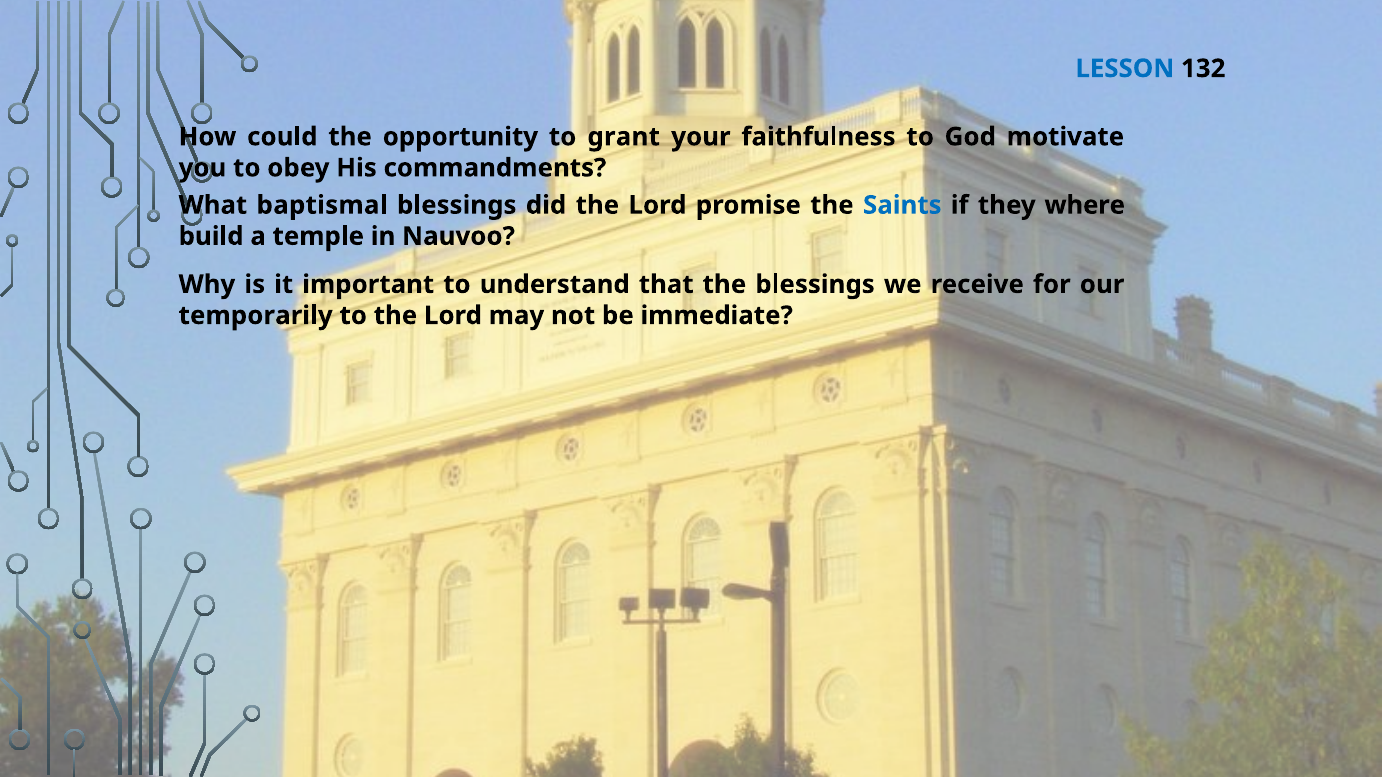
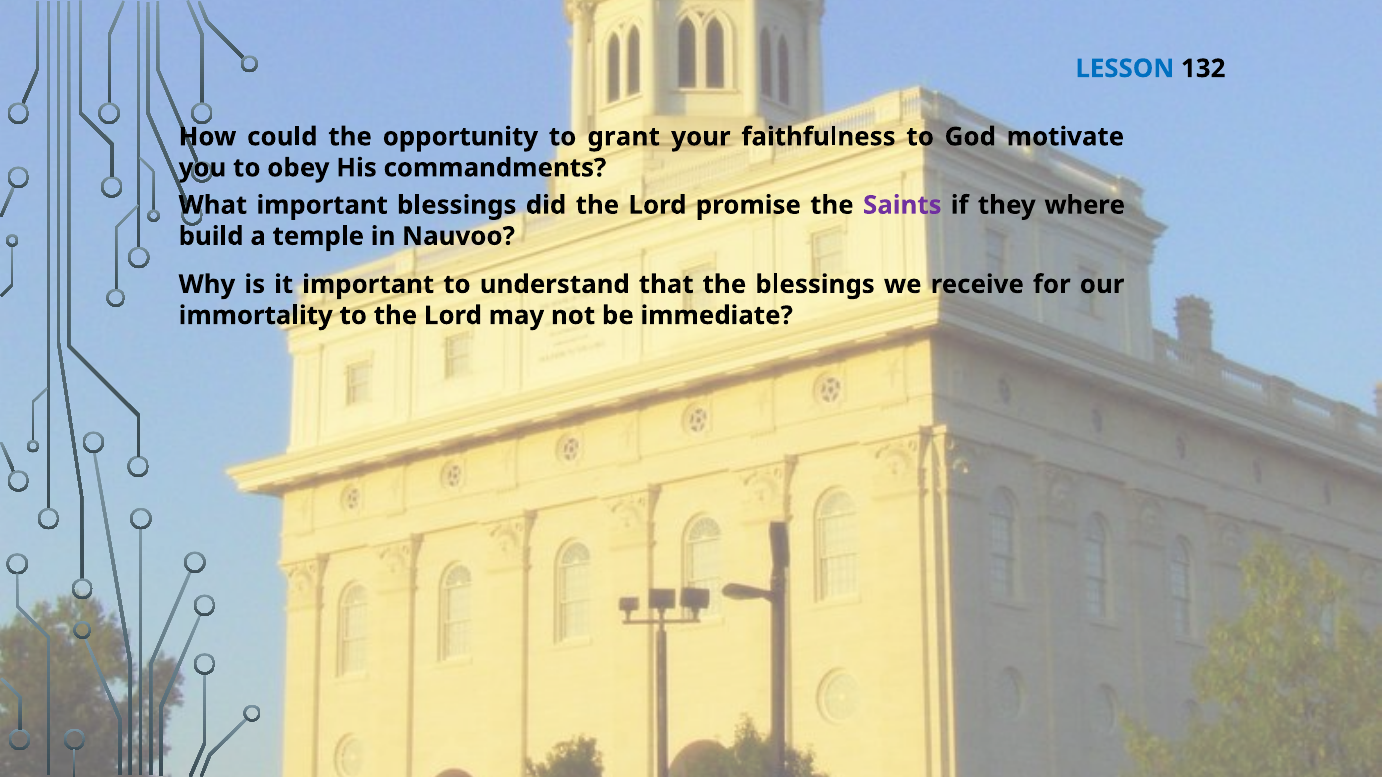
What baptismal: baptismal -> important (322, 205)
Saints colour: blue -> purple (902, 205)
temporarily: temporarily -> immortality (256, 316)
